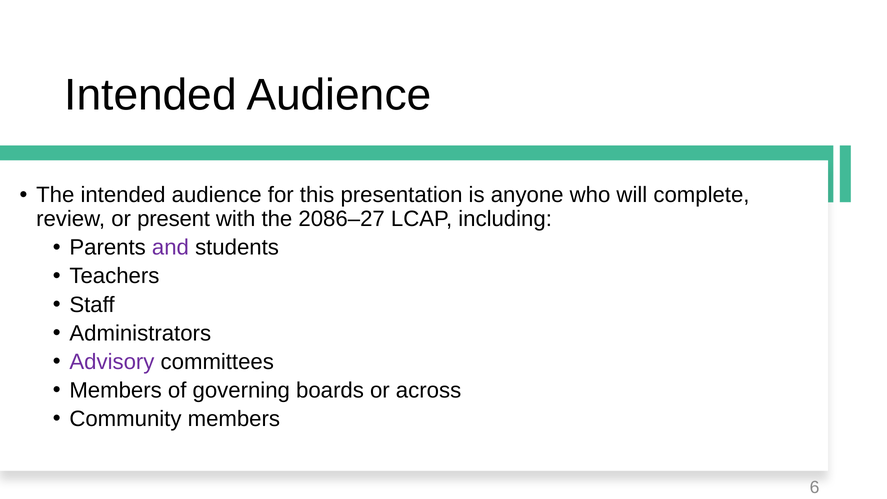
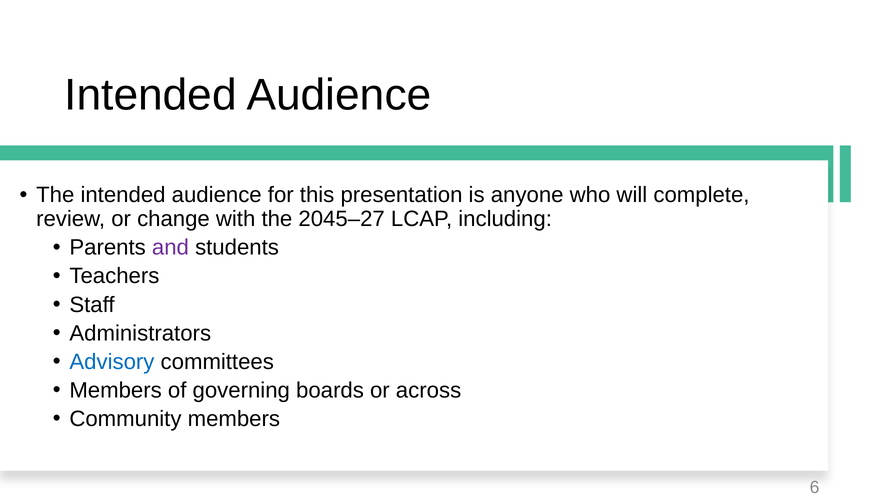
present: present -> change (173, 219)
2086–27: 2086–27 -> 2045–27 (342, 219)
Advisory colour: purple -> blue (112, 362)
